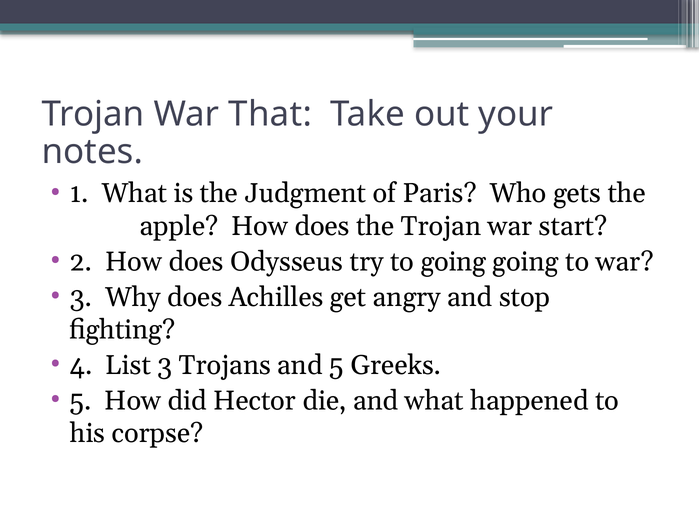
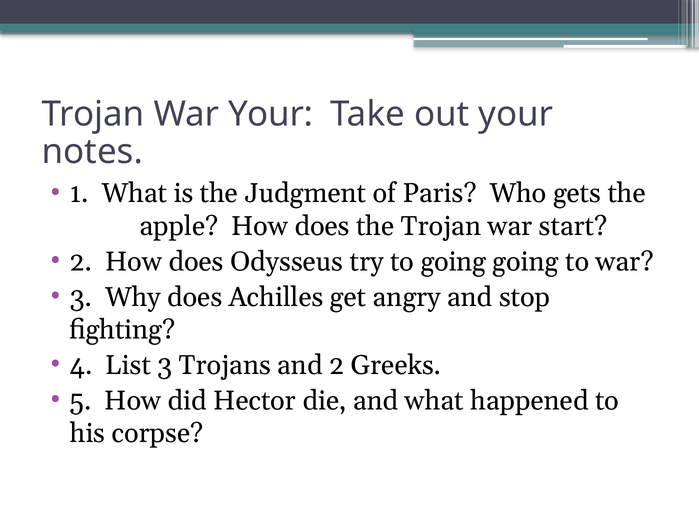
War That: That -> Your (271, 114)
and 5: 5 -> 2 (337, 366)
